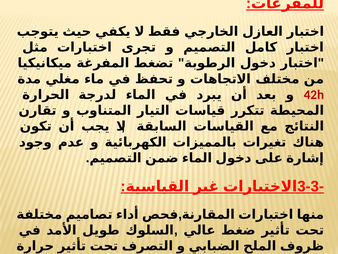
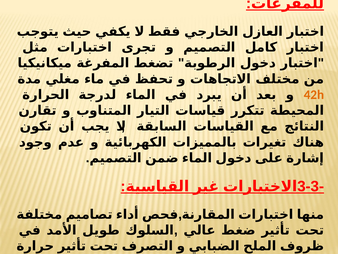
42h colour: red -> orange (314, 95)
